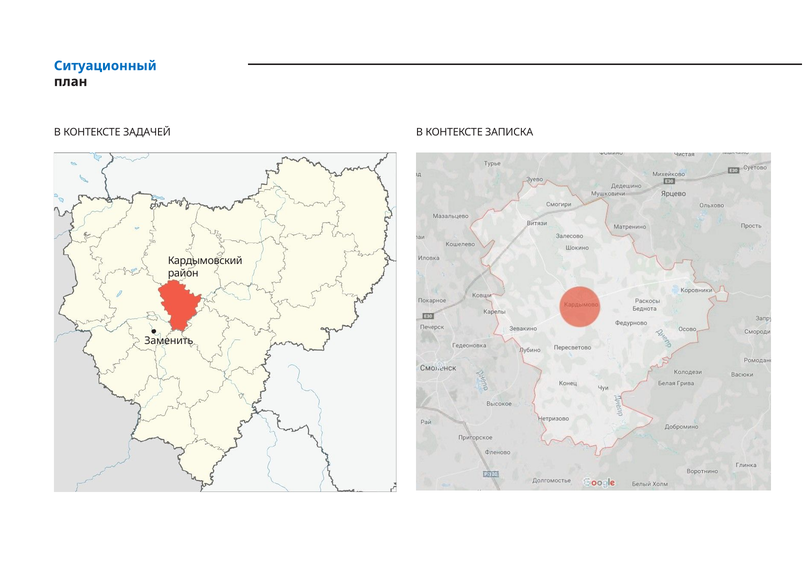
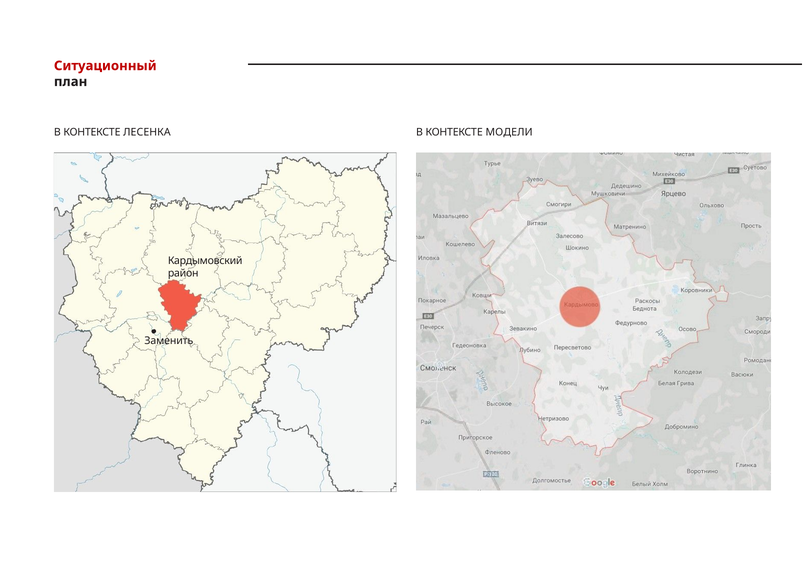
Ситуационный colour: blue -> red (105, 66)
ЗАДАЧЕЙ: ЗАДАЧЕЙ -> ЛЕСЕНКА (147, 132)
ЗАПИСКА: ЗАПИСКА -> МОДЕЛИ (509, 132)
